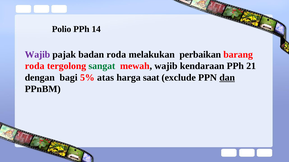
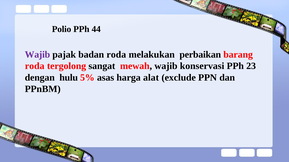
14: 14 -> 44 (96, 29)
sangat colour: green -> black (102, 66)
kendaraan: kendaraan -> konservasi (202, 66)
21: 21 -> 23 (251, 66)
bagi: bagi -> hulu (69, 78)
atas: atas -> asas (106, 78)
saat: saat -> alat (151, 78)
dan underline: present -> none (227, 78)
